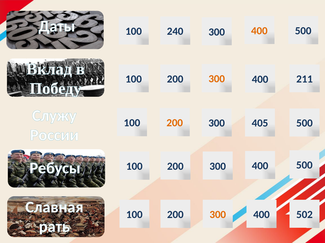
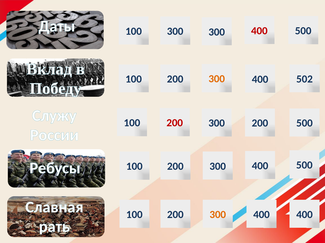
100 240: 240 -> 300 (175, 31)
400 colour: orange -> red (259, 31)
211: 211 -> 502 (305, 79)
200 colour: orange -> red (175, 123)
300 405: 405 -> 200 (260, 124)
400 502: 502 -> 400 (304, 215)
